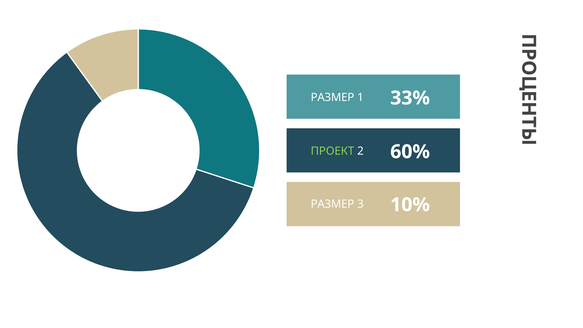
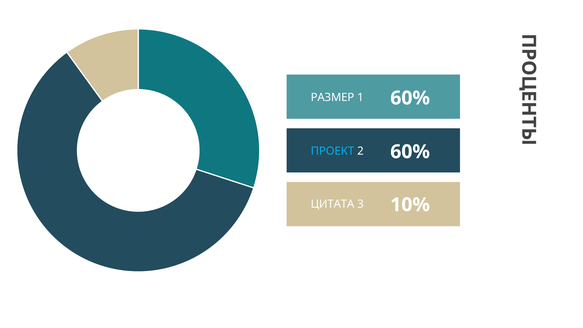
33%: 33% -> 60% (410, 98)
ПРОЕКТ colour: light green -> light blue (332, 151)
РАЗМЕР: РАЗМЕР -> ЦИТАТА (332, 204)
